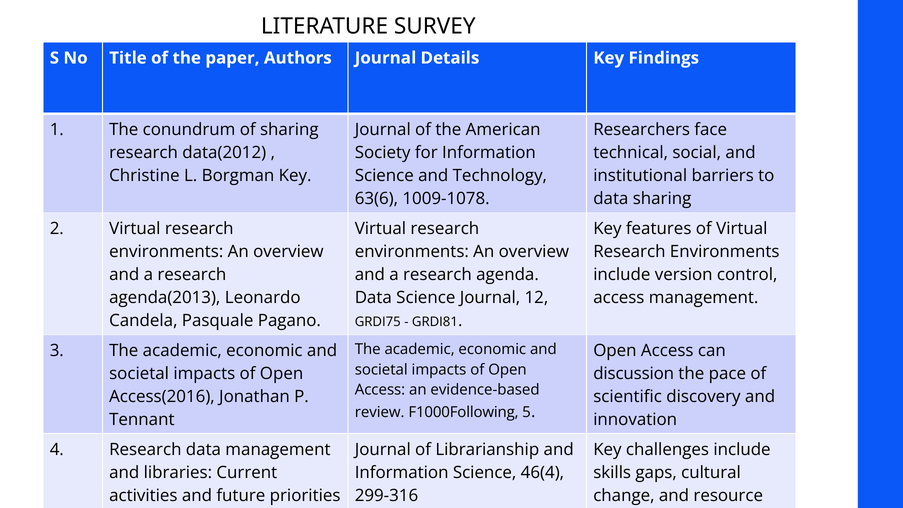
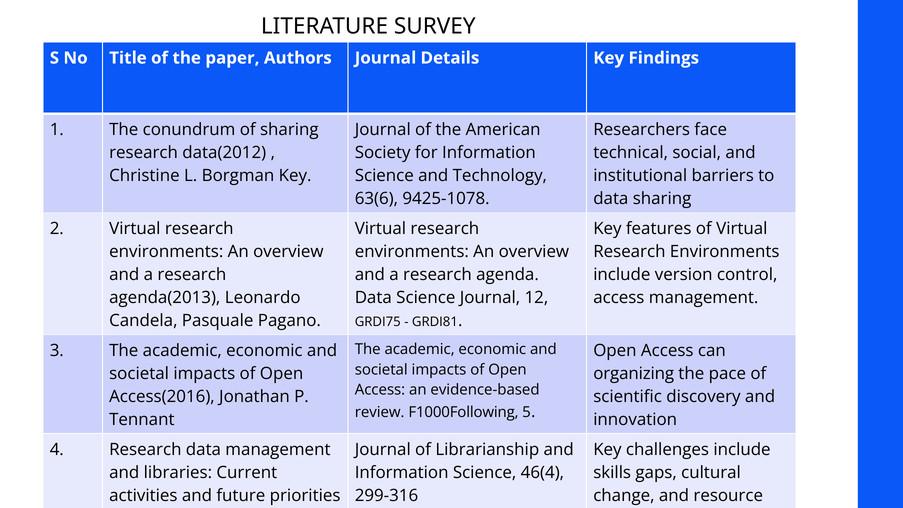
1009-1078: 1009-1078 -> 9425-1078 (446, 199)
discussion: discussion -> organizing (634, 374)
